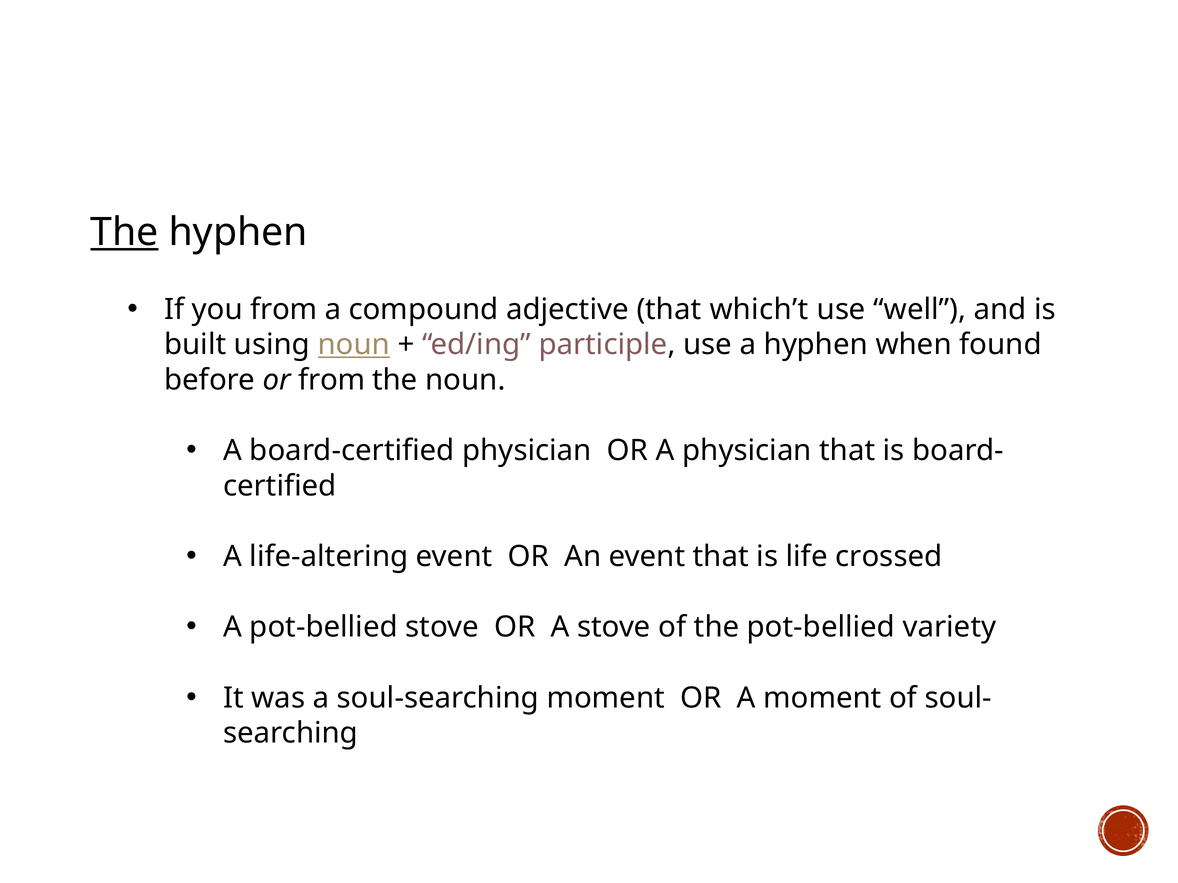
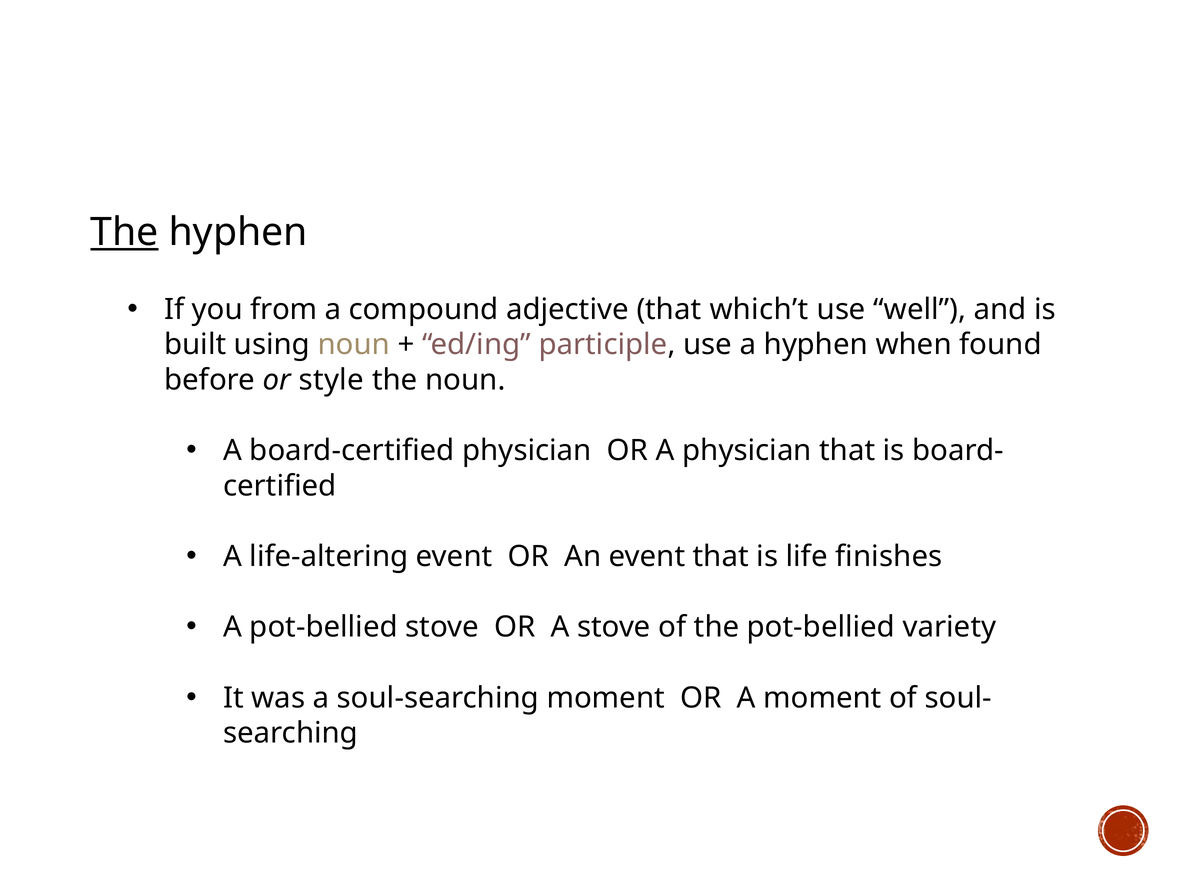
noun underline: present -> none (354, 345)
or from: from -> style (331, 380)
crossed: crossed -> finishes (889, 557)
